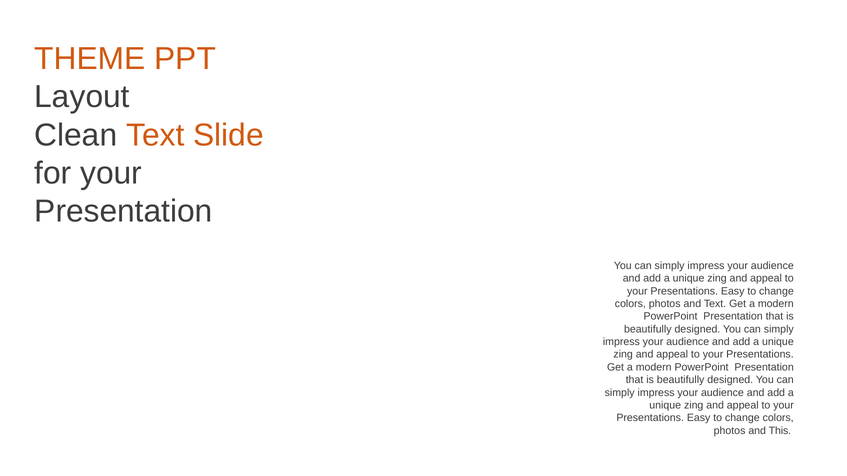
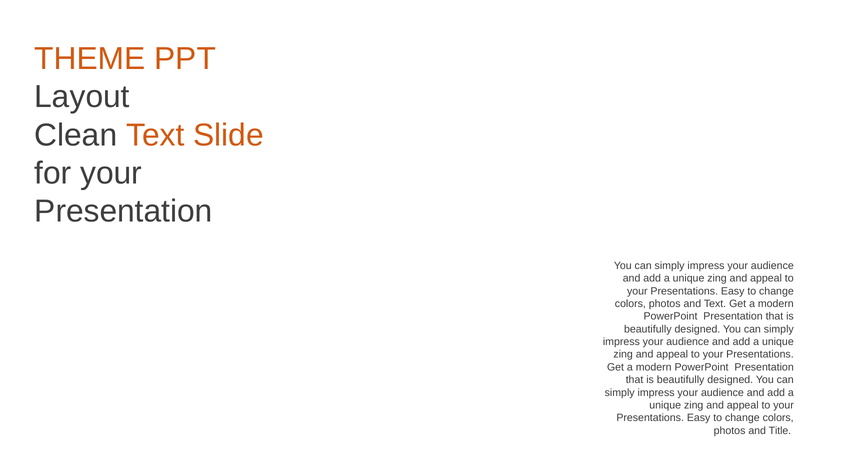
This: This -> Title (780, 431)
